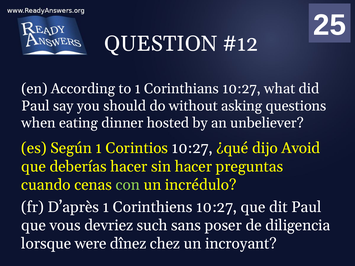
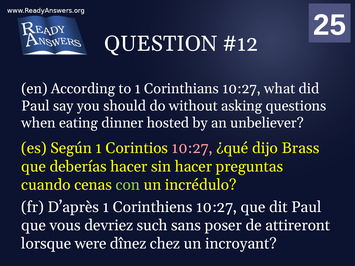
10:27 colour: white -> pink (192, 148)
Avoid: Avoid -> Brass (301, 148)
diligencia: diligencia -> attireront (298, 226)
